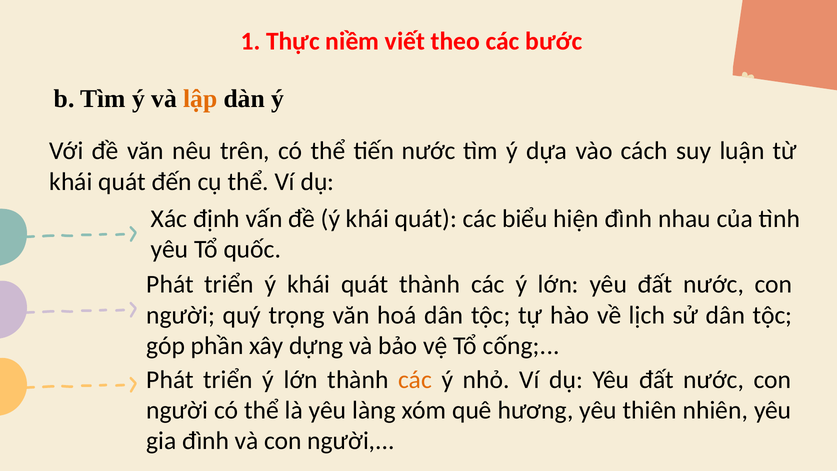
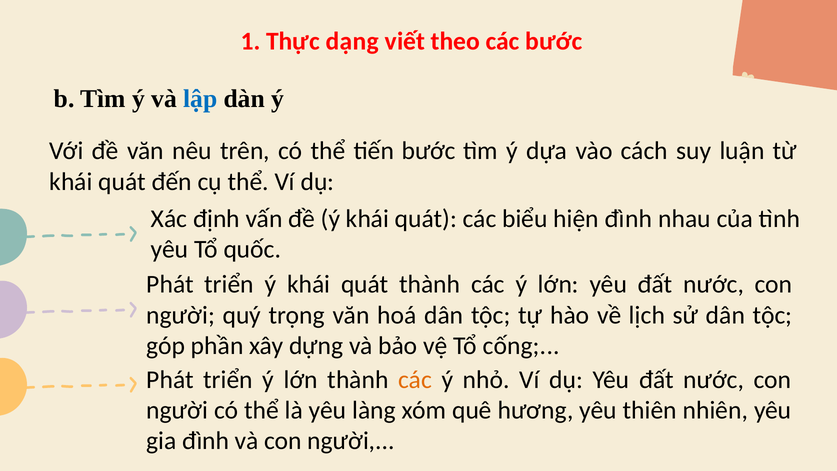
niềm: niềm -> dạng (352, 41)
lập colour: orange -> blue (200, 99)
tiến nước: nước -> bước (429, 151)
